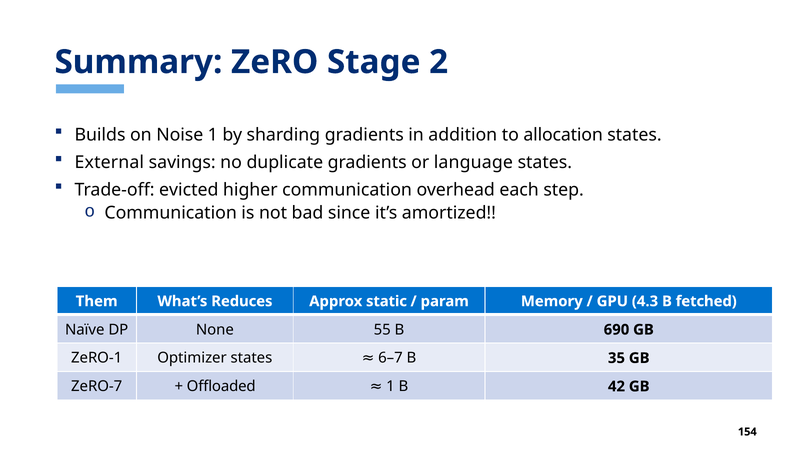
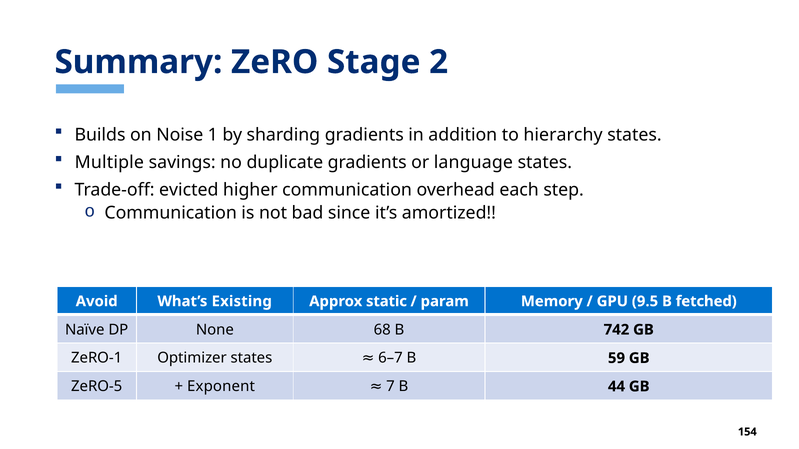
allocation: allocation -> hierarchy (563, 135)
External: External -> Multiple (109, 162)
Them: Them -> Avoid (97, 302)
Reduces: Reduces -> Existing (242, 302)
4.3: 4.3 -> 9.5 (645, 302)
55: 55 -> 68 (382, 330)
690: 690 -> 742 (617, 330)
35: 35 -> 59 (616, 358)
ZeRO-7: ZeRO-7 -> ZeRO-5 (97, 387)
Offloaded: Offloaded -> Exponent (221, 387)
1: 1 -> 7 (391, 387)
42: 42 -> 44 (616, 387)
